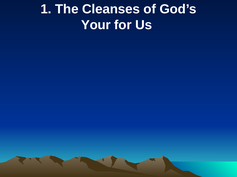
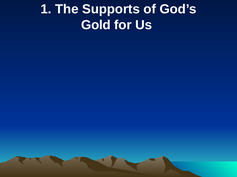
Cleanses: Cleanses -> Supports (111, 9)
Your: Your -> Gold (96, 25)
